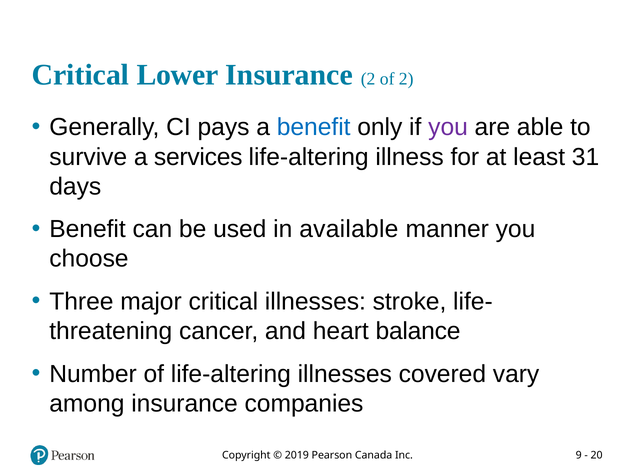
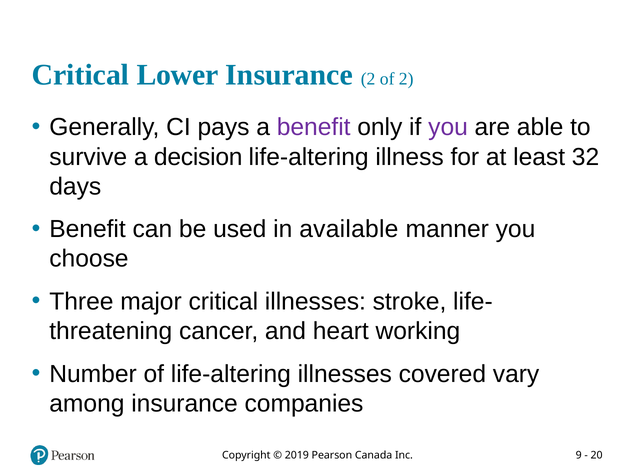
benefit colour: blue -> purple (314, 127)
services: services -> decision (198, 157)
31: 31 -> 32 (586, 157)
balance: balance -> working (418, 331)
